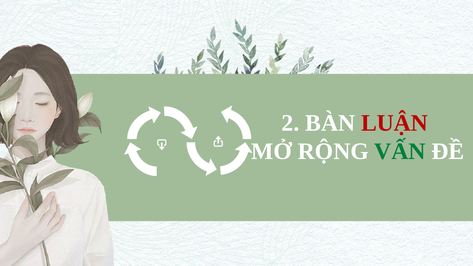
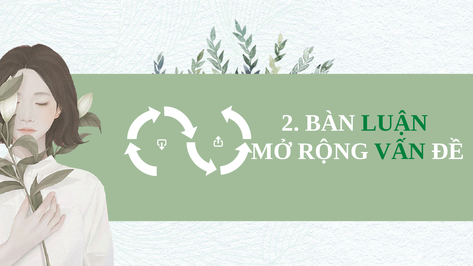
LUẬN colour: red -> green (395, 123)
